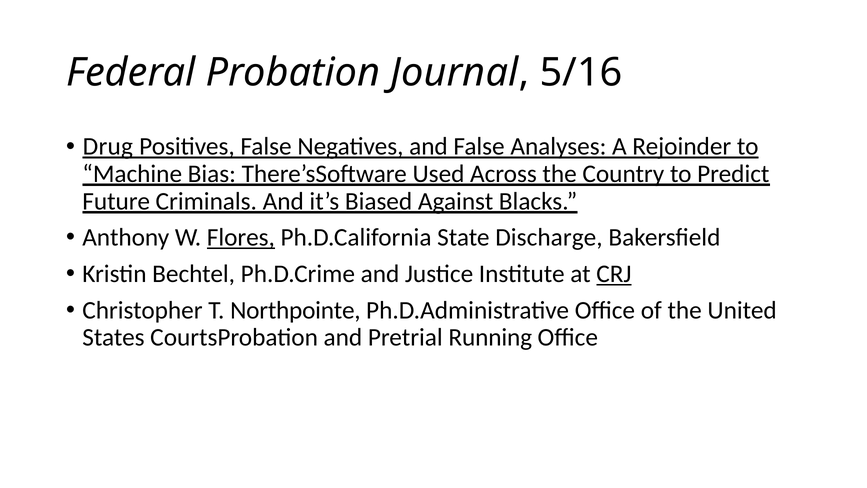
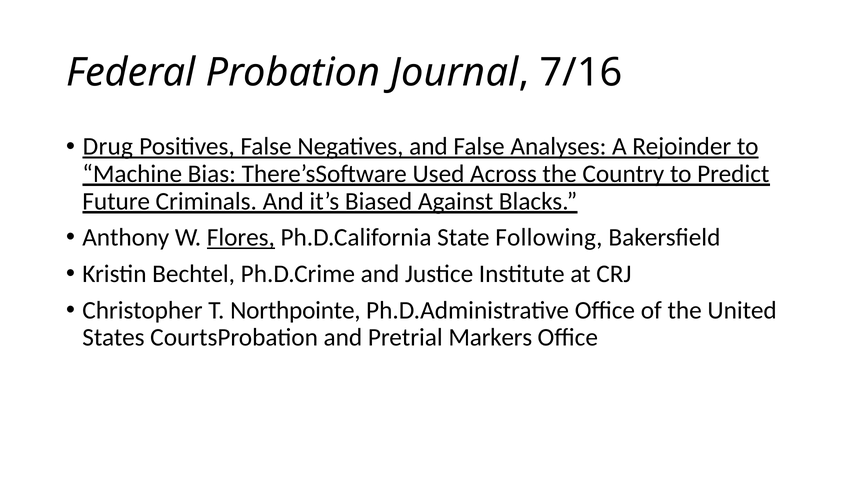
5/16: 5/16 -> 7/16 (581, 73)
Discharge: Discharge -> Following (549, 237)
CRJ underline: present -> none (614, 274)
Running: Running -> Markers (490, 337)
